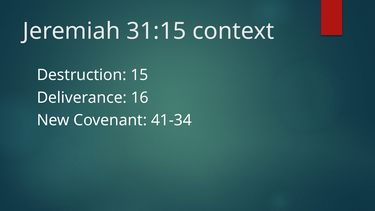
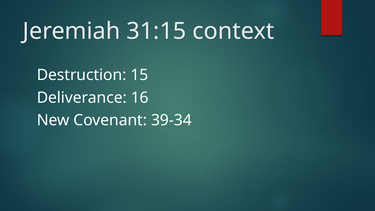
41-34: 41-34 -> 39-34 (171, 120)
